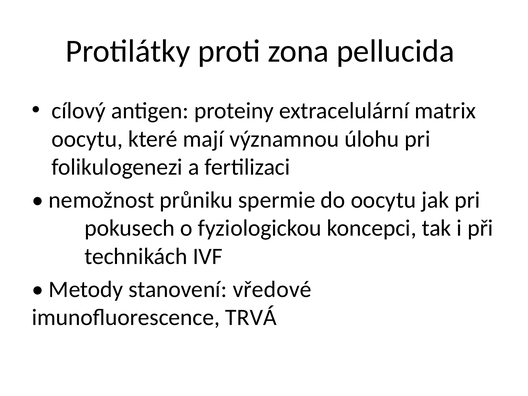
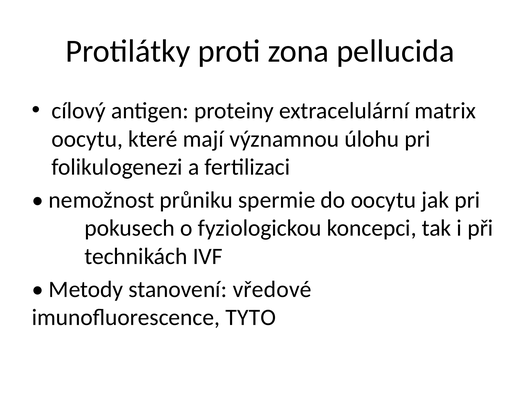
TRVÁ: TRVÁ -> TYTO (251, 317)
